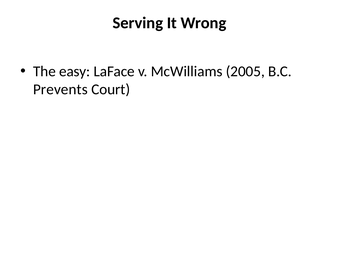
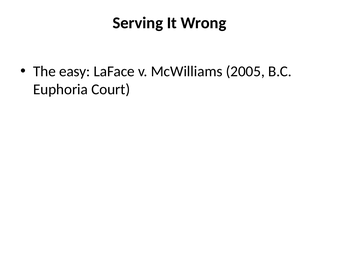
Prevents: Prevents -> Euphoria (60, 89)
